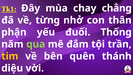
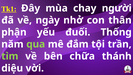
chẳng: chẳng -> người (117, 8)
từng: từng -> ngày (48, 20)
tìm colour: yellow -> light green (10, 56)
quên: quên -> chữa (82, 56)
